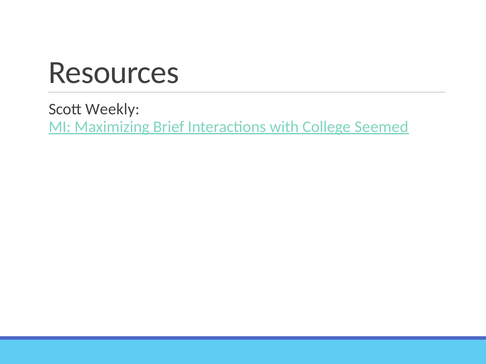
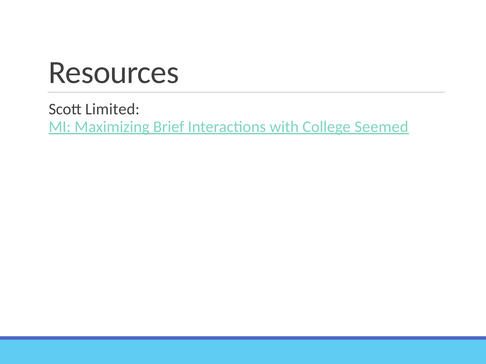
Weekly: Weekly -> Limited (112, 109)
